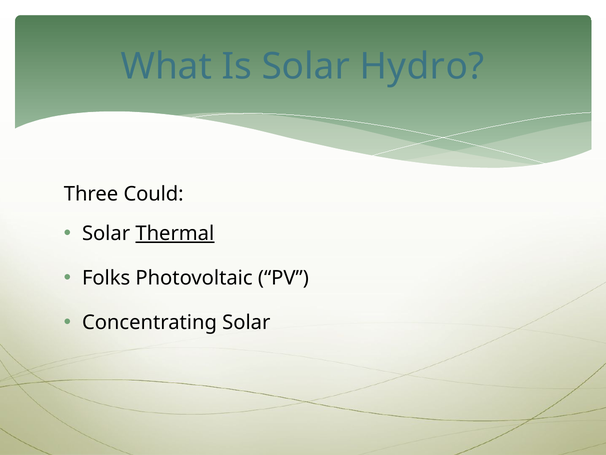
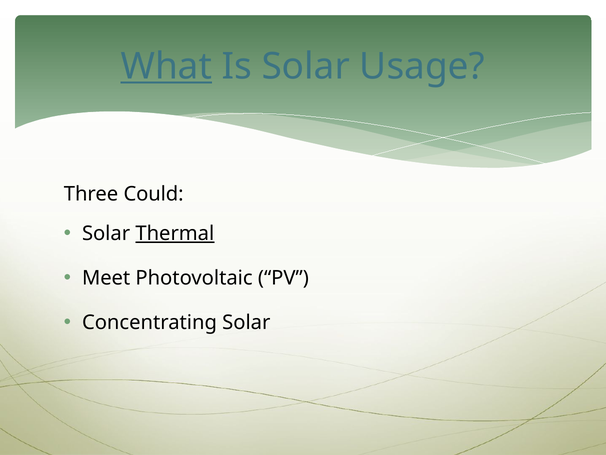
What underline: none -> present (166, 67)
Hydro: Hydro -> Usage (422, 67)
Folks: Folks -> Meet (106, 278)
